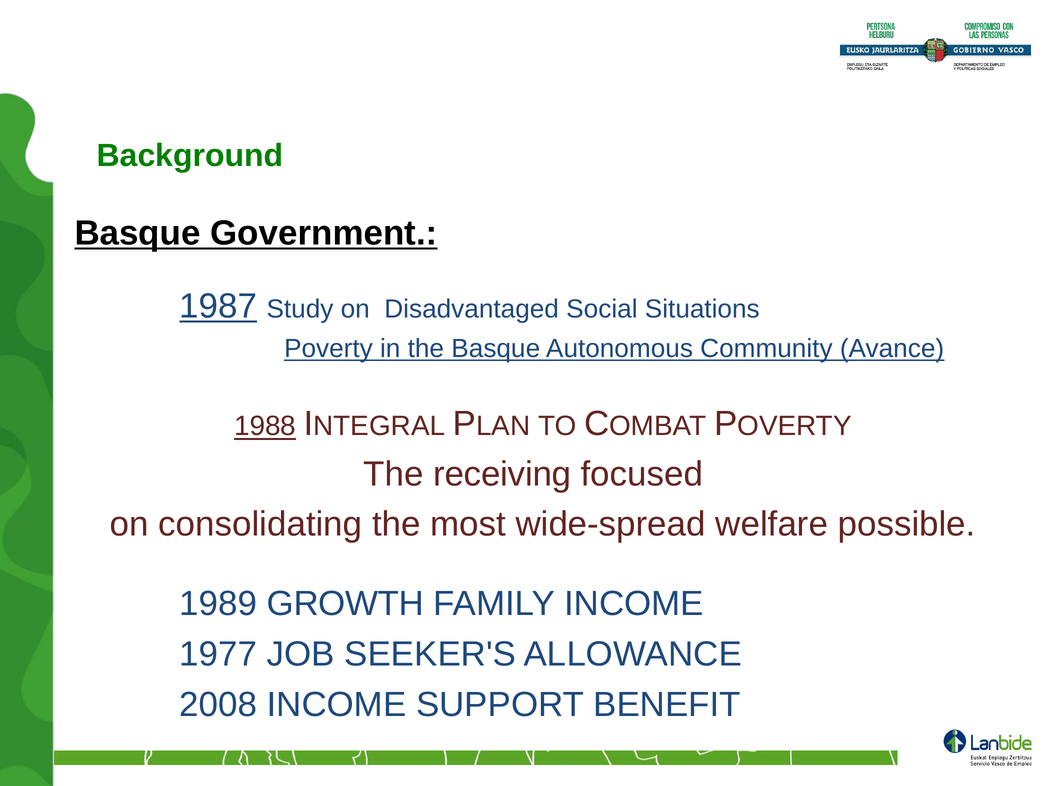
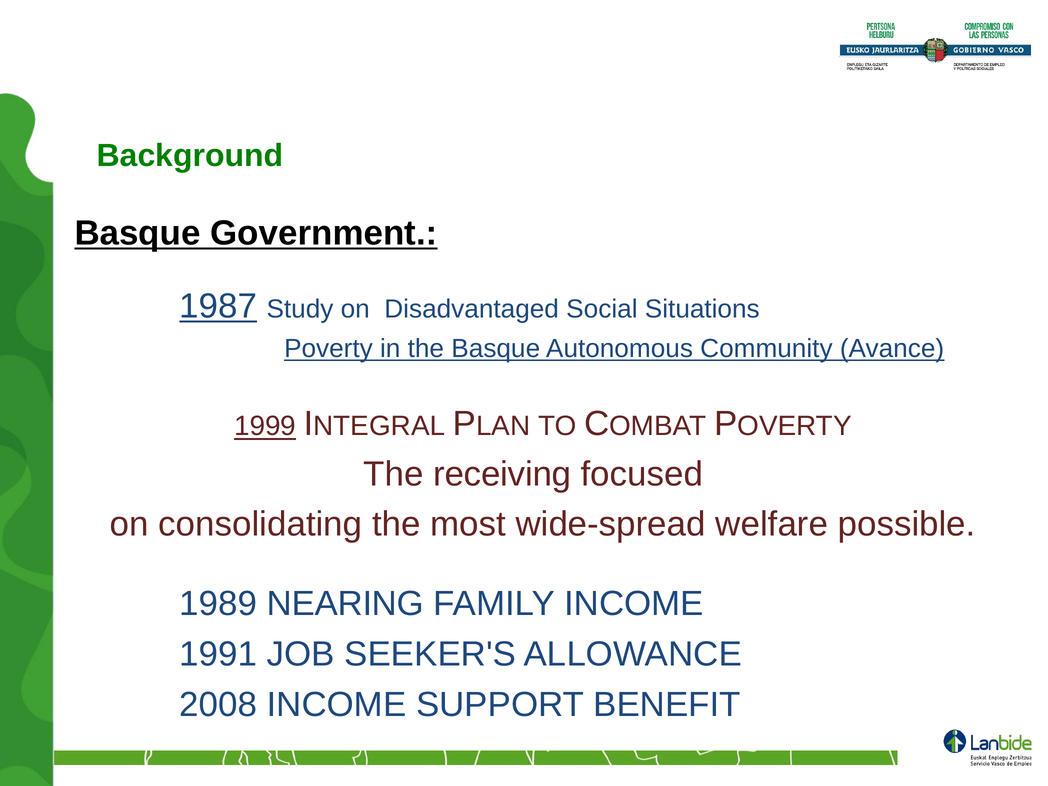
1988: 1988 -> 1999 (265, 426)
GROWTH: GROWTH -> NEARING (345, 604)
1977: 1977 -> 1991 (218, 654)
